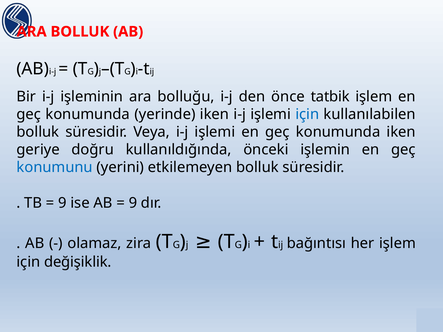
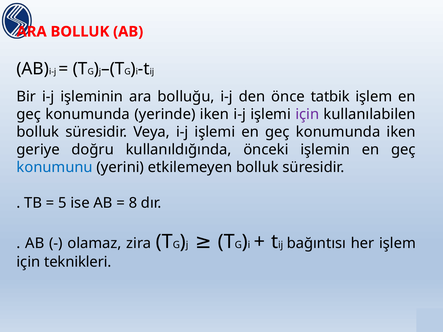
için colour: blue -> purple (307, 114)
9: 9 -> 5 (62, 203)
9: 9 -> 8 (133, 203)
değişiklik: değişiklik -> teknikleri (78, 262)
